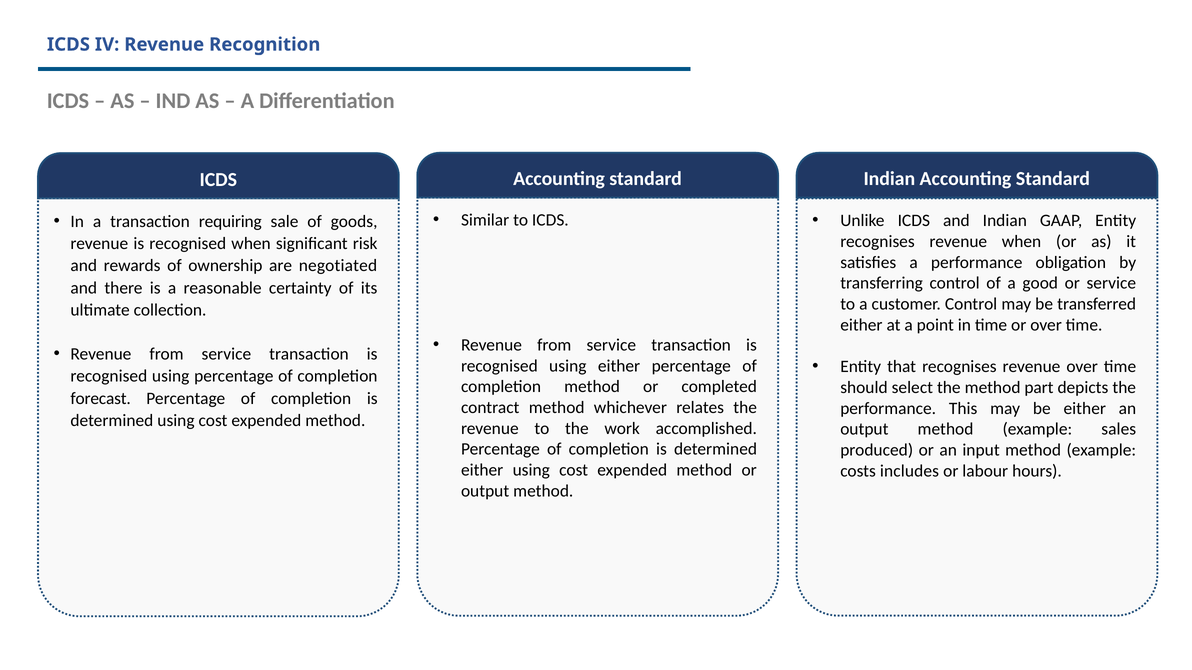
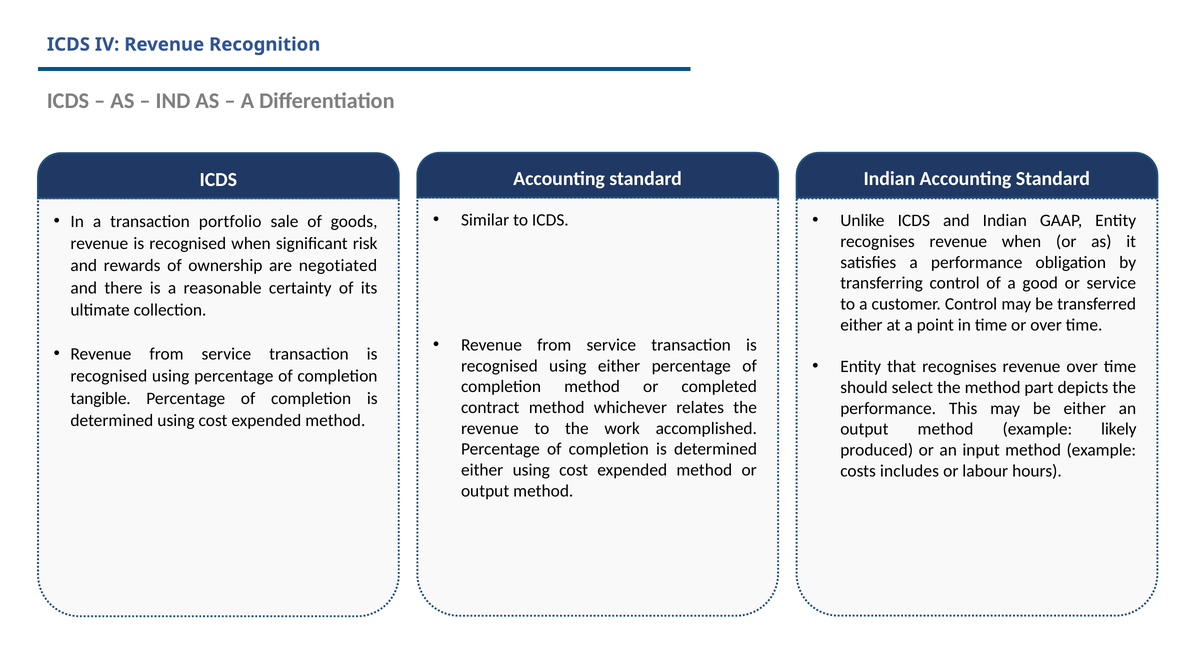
requiring: requiring -> portfolio (230, 222)
forecast: forecast -> tangible (101, 399)
sales: sales -> likely (1119, 429)
